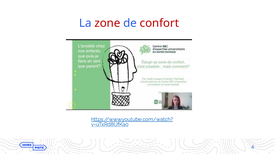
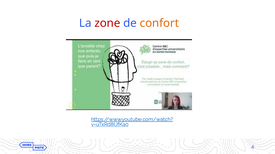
confort colour: red -> orange (159, 23)
